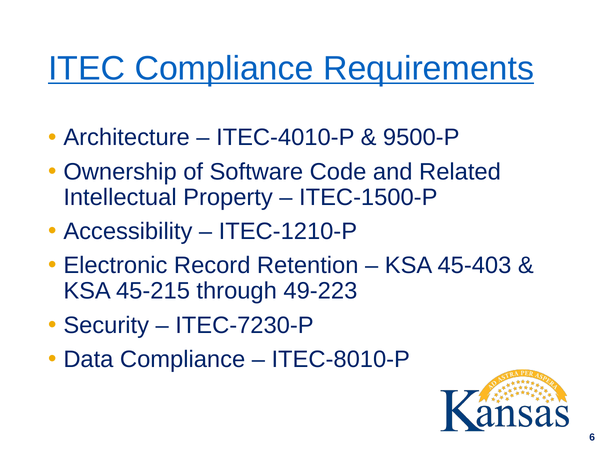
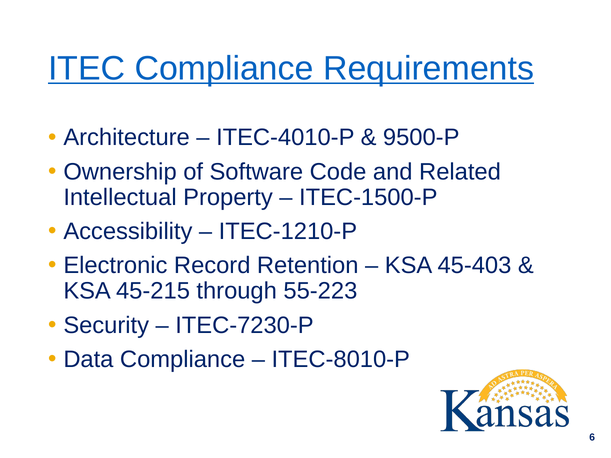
49-223: 49-223 -> 55-223 (320, 291)
